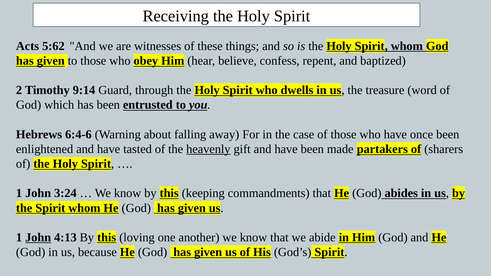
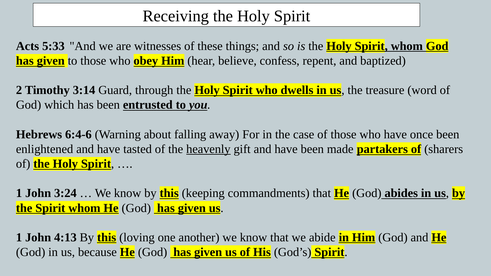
5:62: 5:62 -> 5:33 (53, 46)
9:14: 9:14 -> 3:14 (84, 90)
John underline: present -> none (38, 238)
